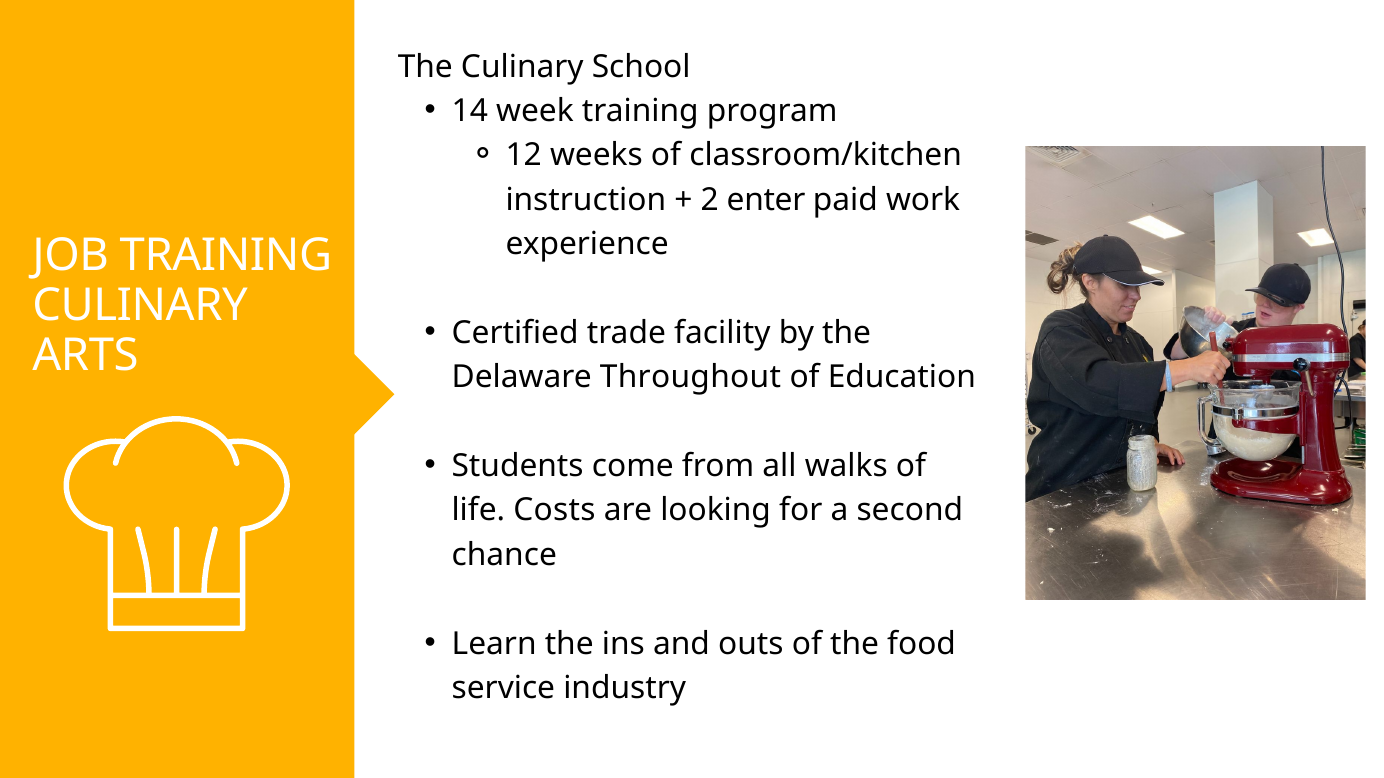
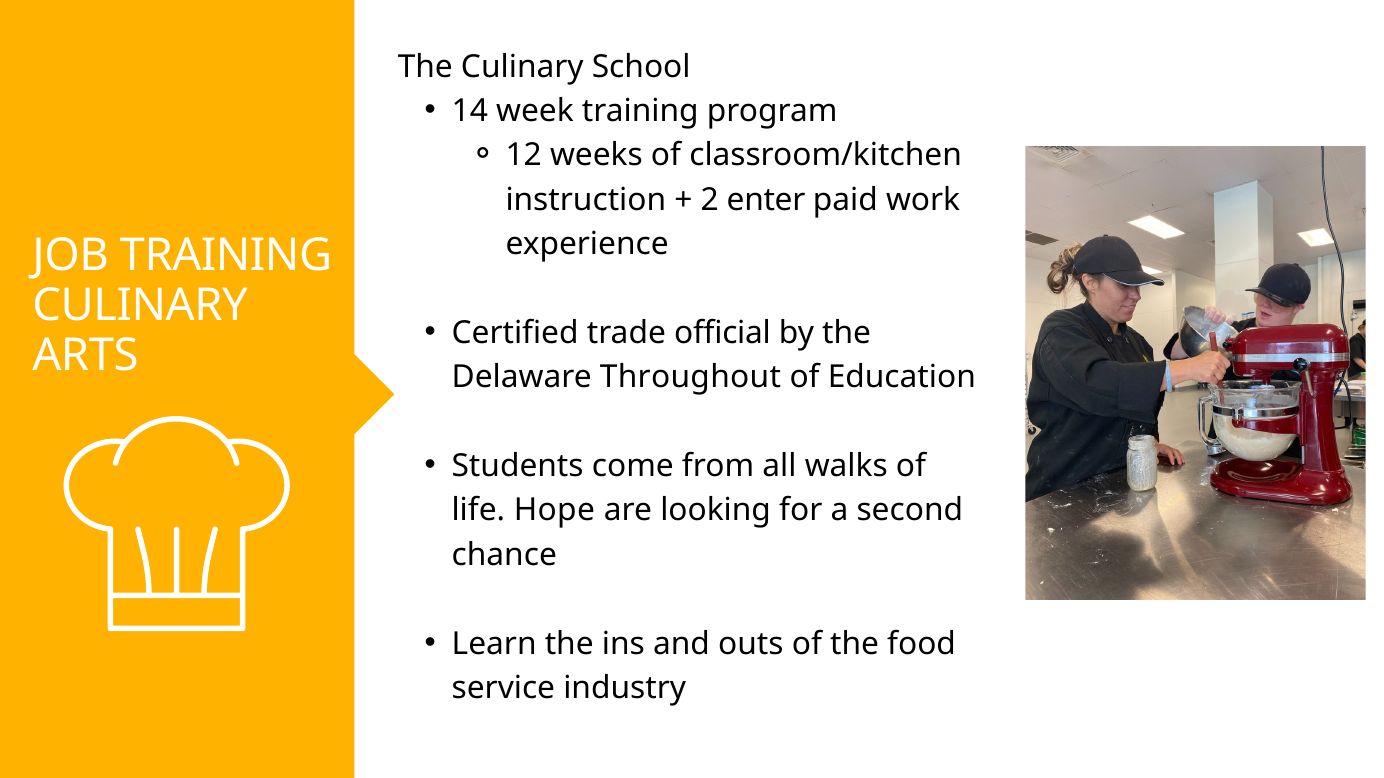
facility: facility -> official (722, 333)
Costs: Costs -> Hope (554, 511)
